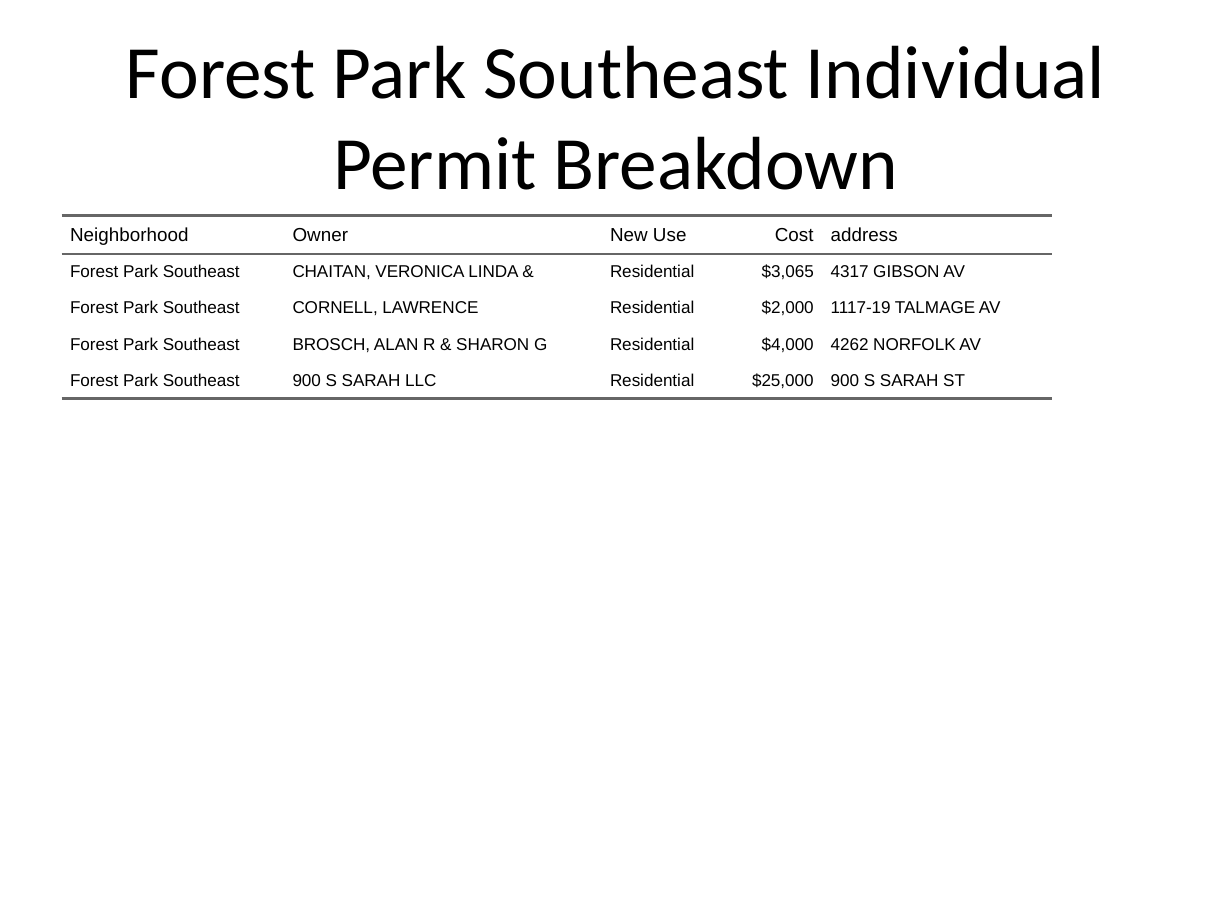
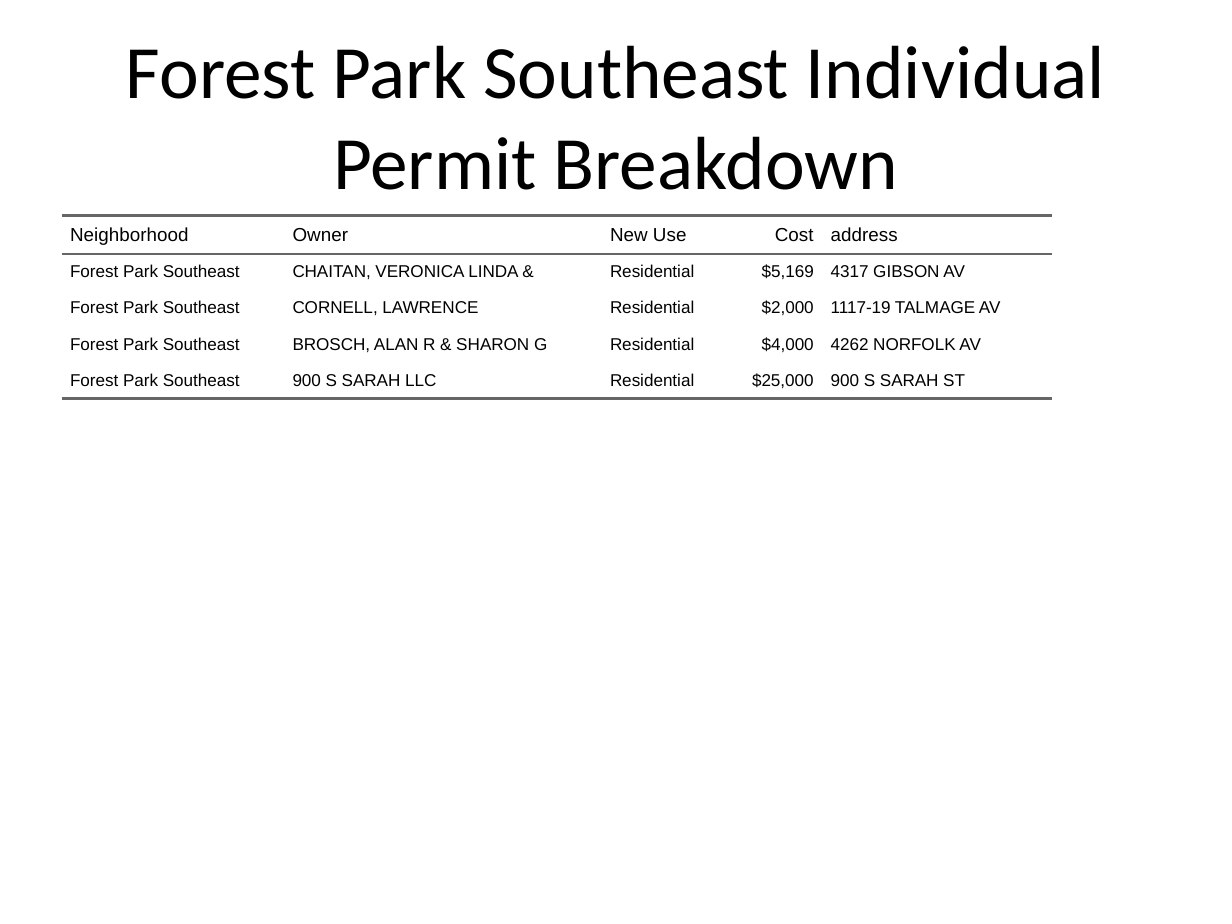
$3,065: $3,065 -> $5,169 (788, 272)
